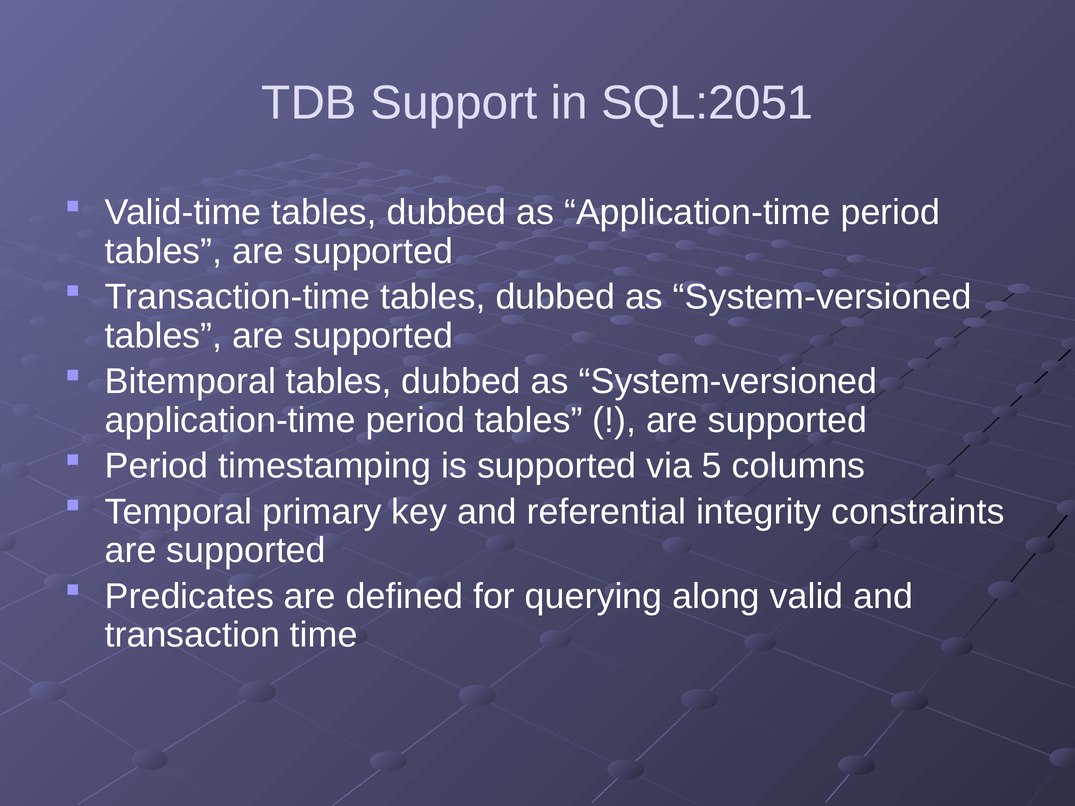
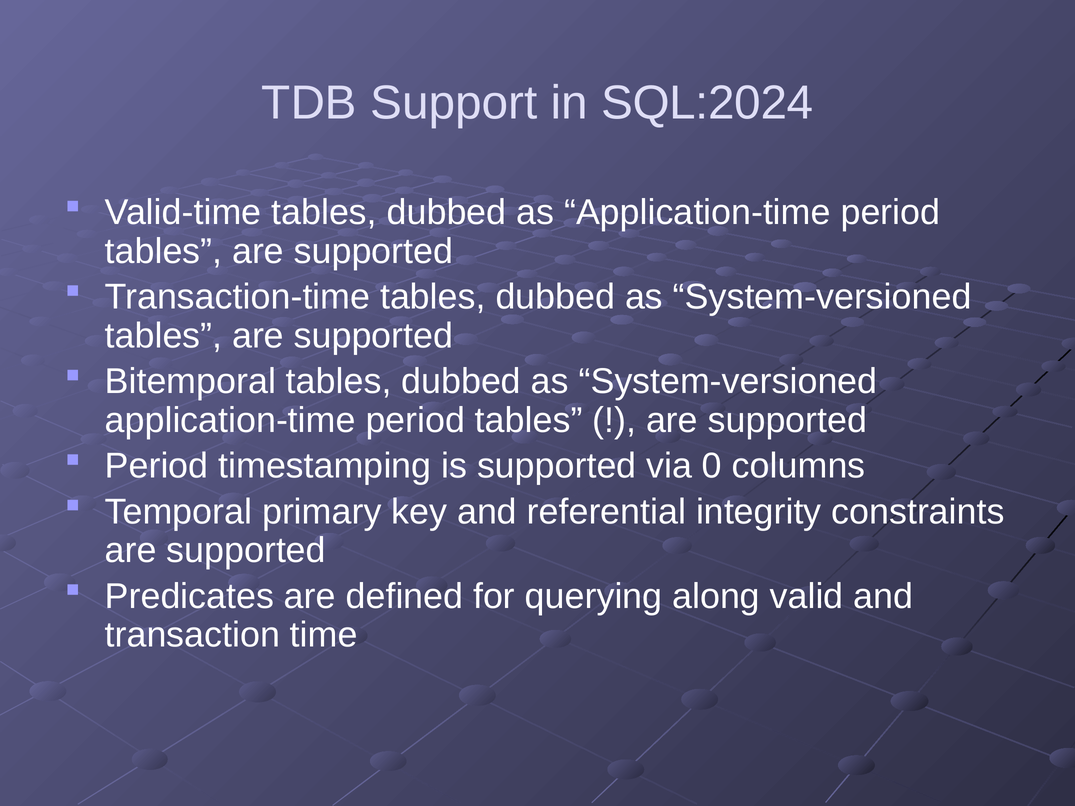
SQL:2051: SQL:2051 -> SQL:2024 (707, 103)
5: 5 -> 0 (712, 466)
